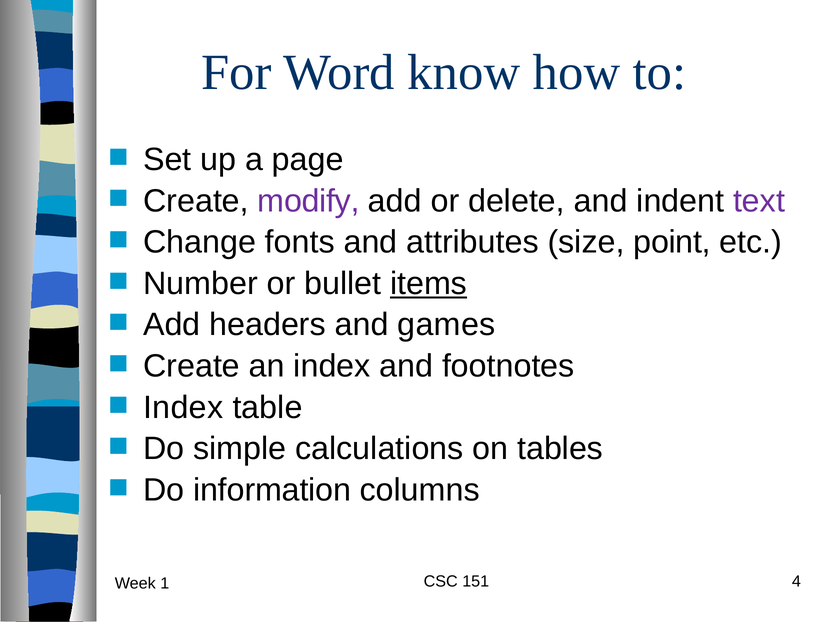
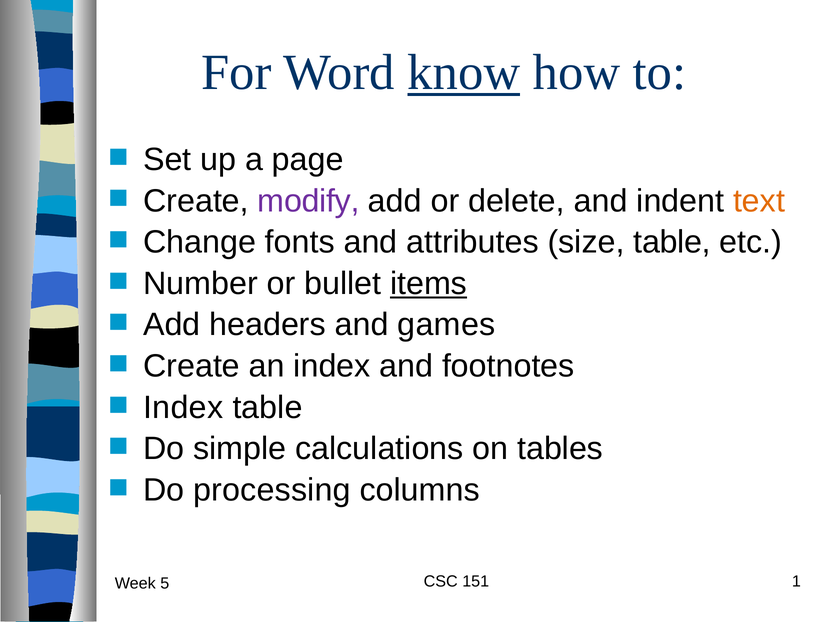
know underline: none -> present (464, 73)
text colour: purple -> orange (759, 201)
size point: point -> table (672, 242)
information: information -> processing (272, 490)
4: 4 -> 1 (796, 582)
1: 1 -> 5 (165, 584)
